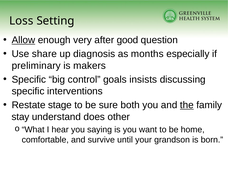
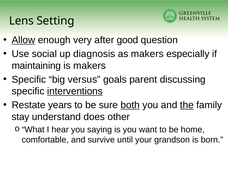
Loss: Loss -> Lens (21, 21)
share: share -> social (44, 54)
as months: months -> makers (147, 54)
preliminary: preliminary -> maintaining (36, 66)
control: control -> versus (84, 79)
insists: insists -> parent (143, 79)
interventions underline: none -> present (75, 91)
stage: stage -> years (60, 105)
both underline: none -> present (130, 105)
